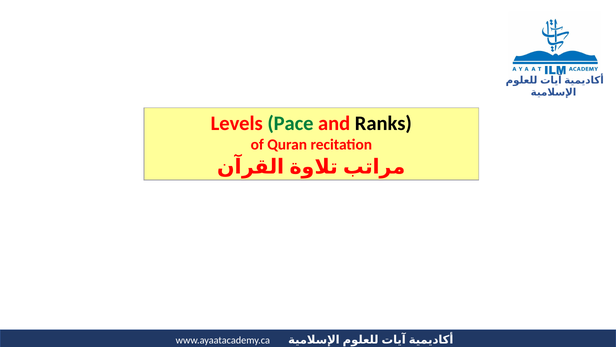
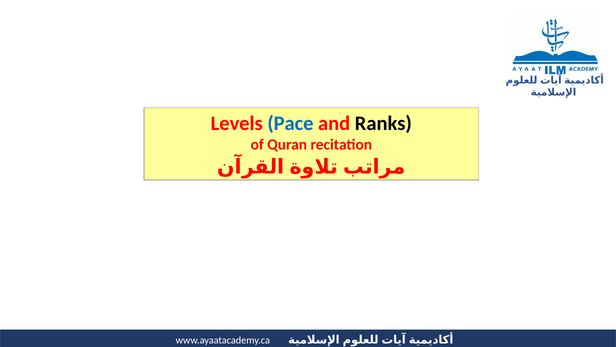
Pace colour: green -> blue (290, 123)
